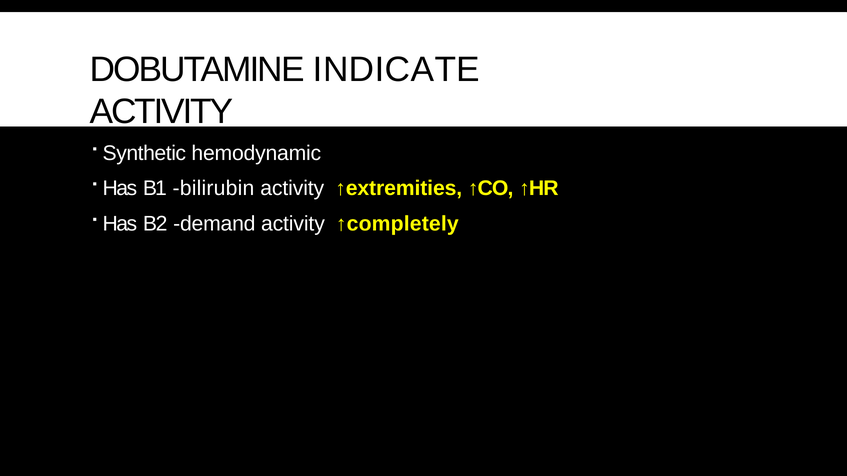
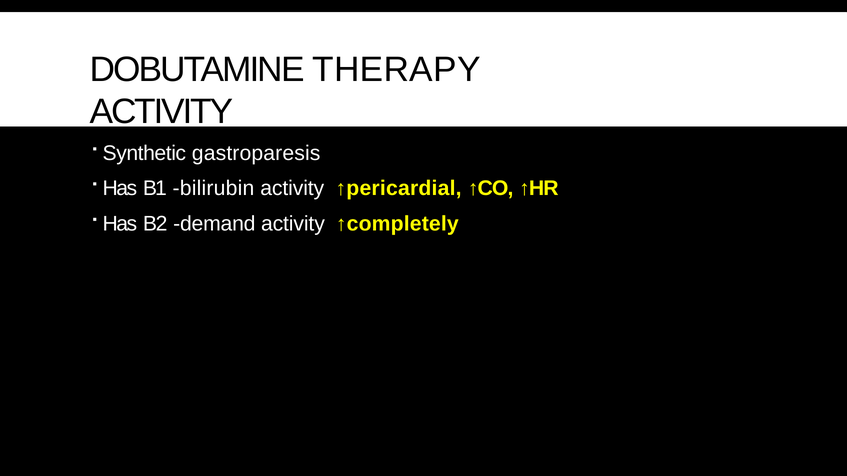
INDICATE: INDICATE -> THERAPY (396, 70)
hemodynamic: hemodynamic -> gastroparesis (256, 153)
↑extremities: ↑extremities -> ↑pericardial (399, 189)
